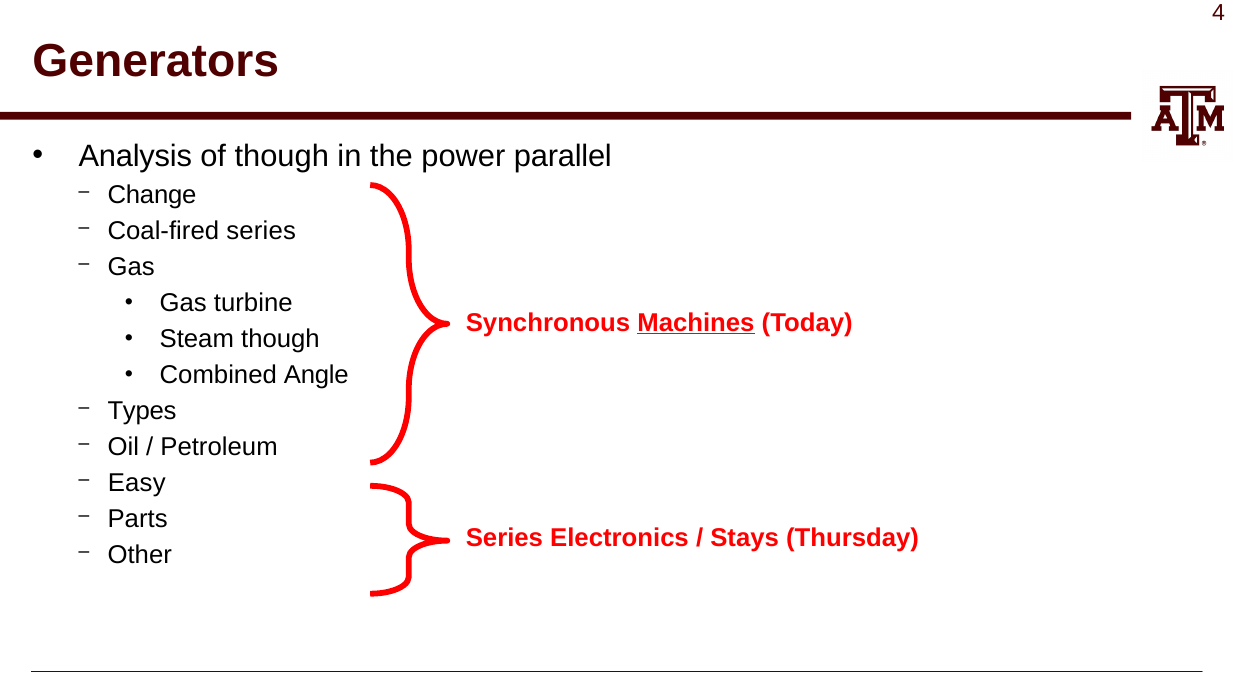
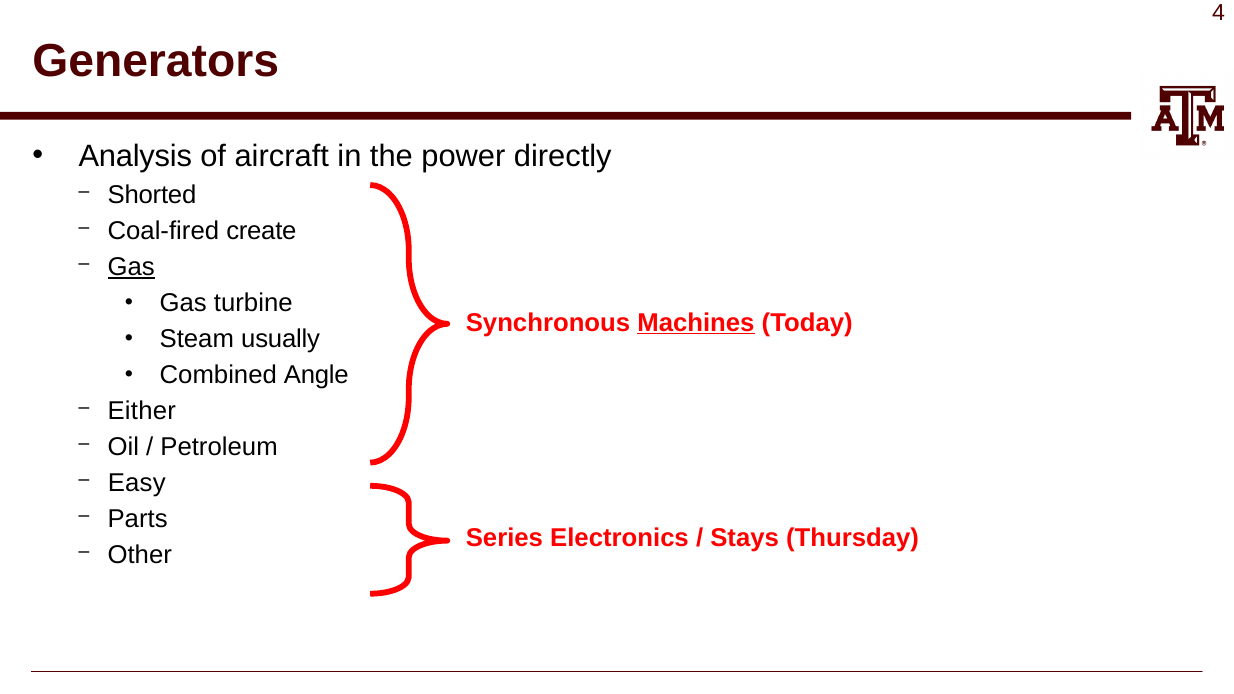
of though: though -> aircraft (282, 156)
parallel: parallel -> directly (563, 156)
Change: Change -> Shorted (152, 195)
Coal-fired series: series -> create (261, 231)
Gas underline: none -> present (131, 267)
Steam though: though -> usually (281, 339)
Types: Types -> Either (142, 411)
